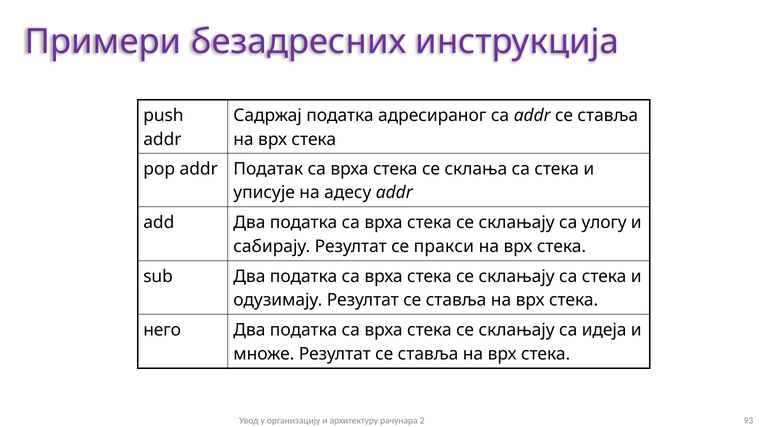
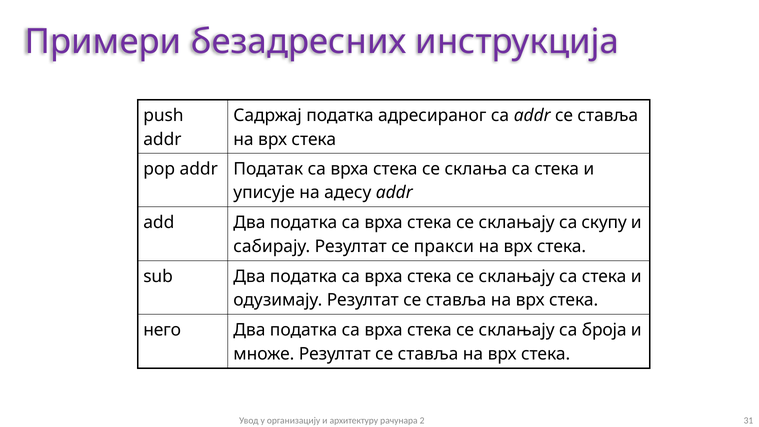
улогу: улогу -> скупу (604, 223)
идеја: идеја -> броја (604, 330)
93: 93 -> 31 (748, 420)
